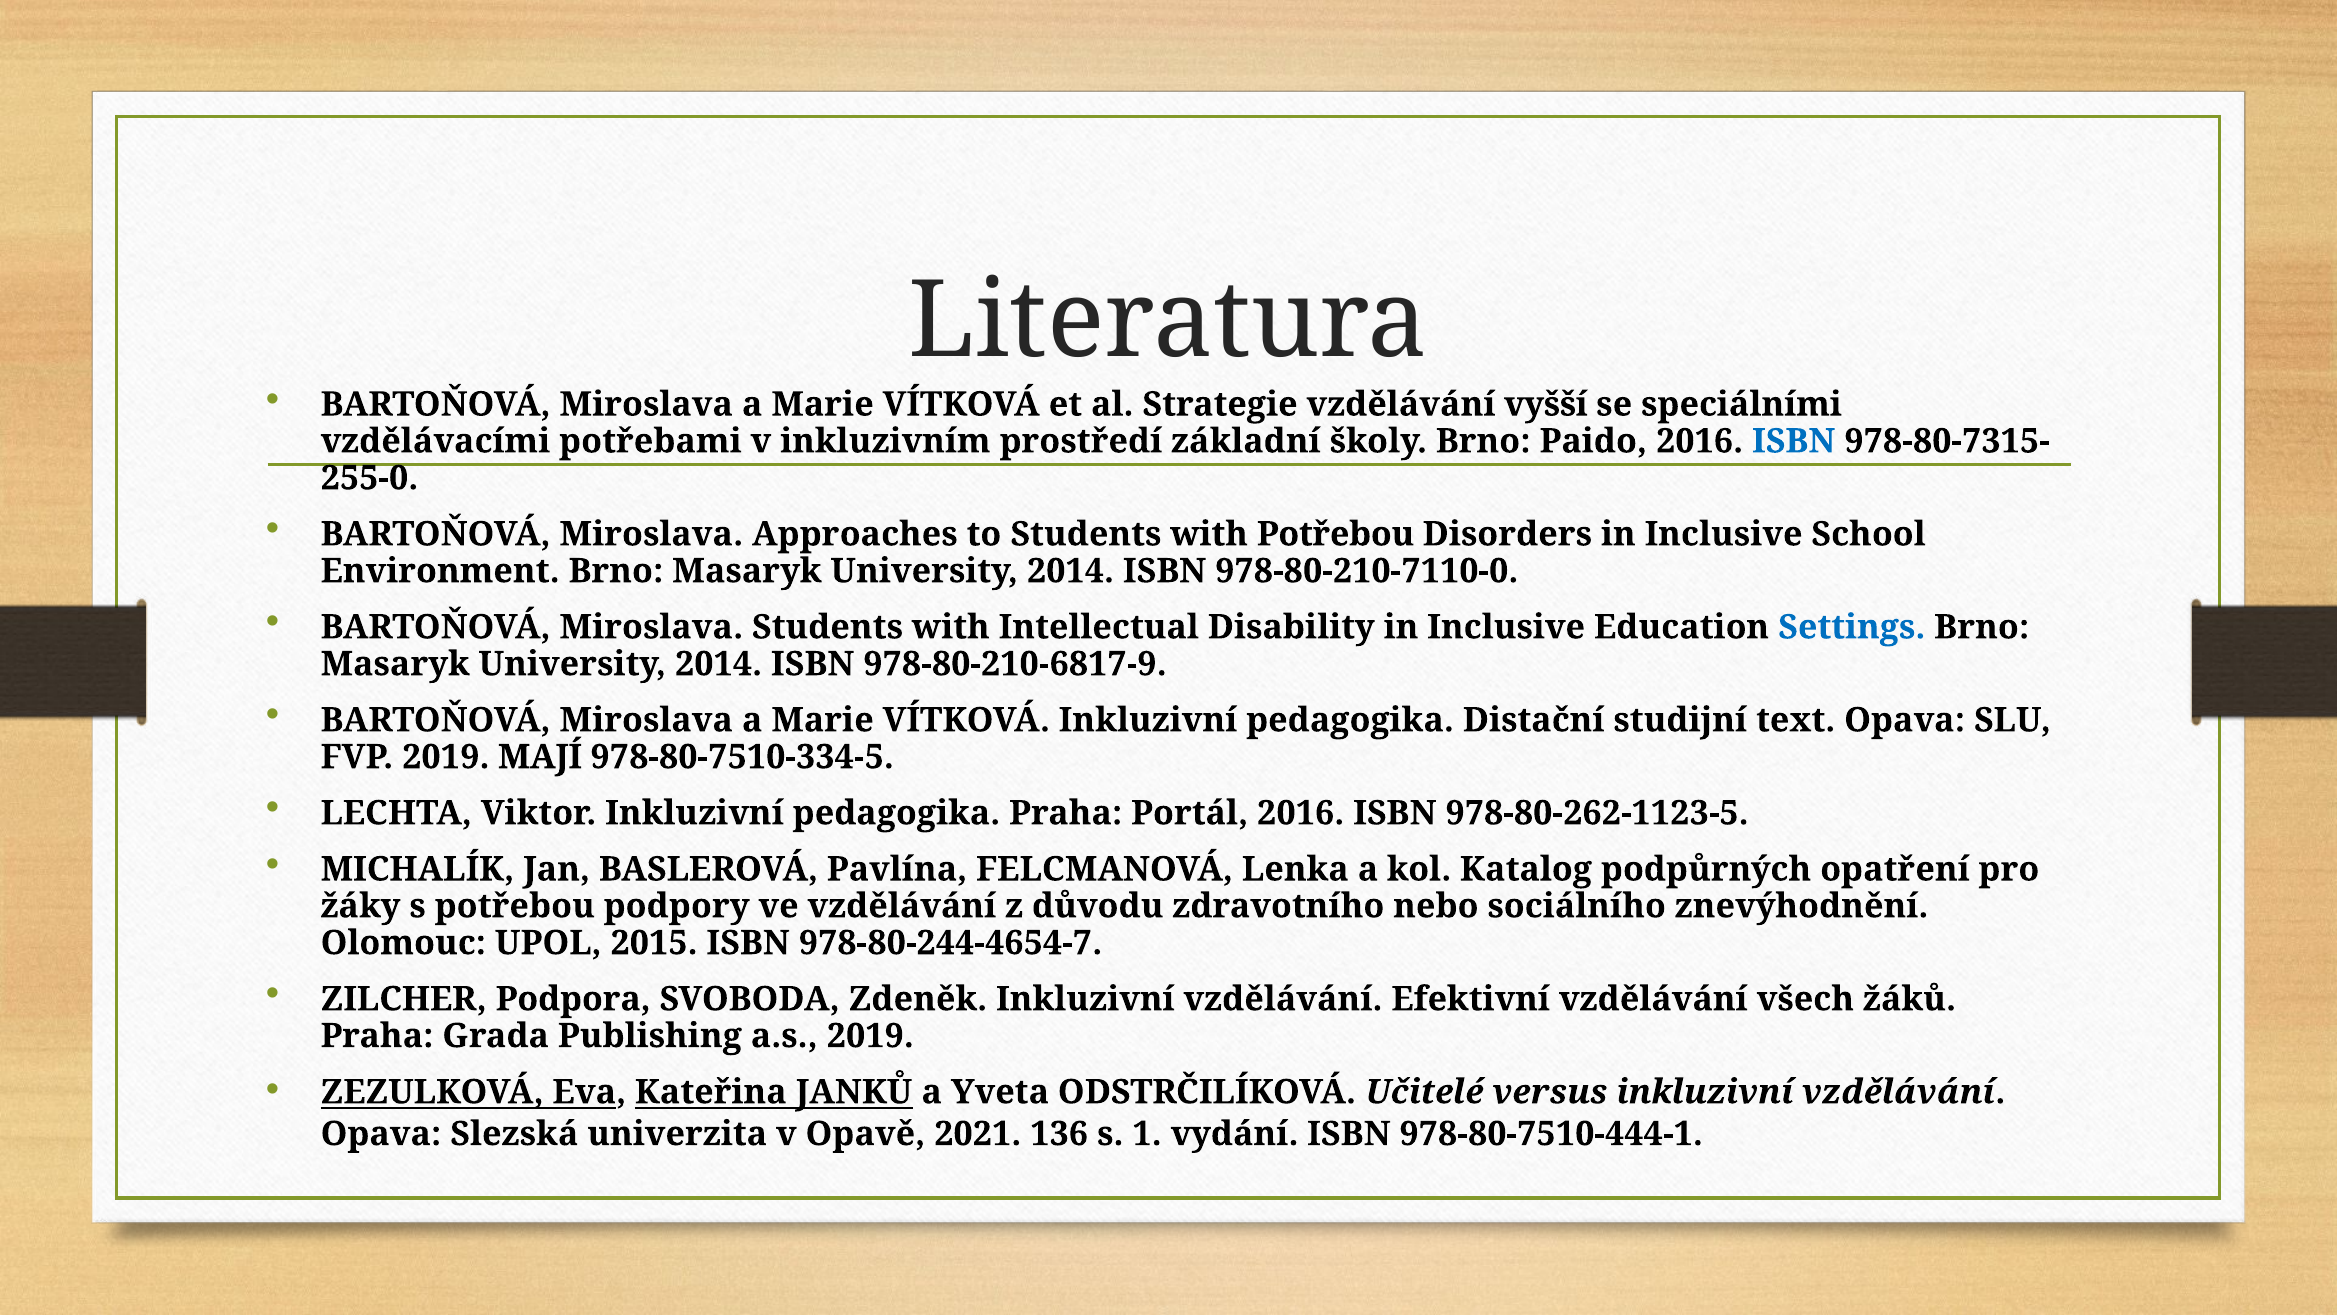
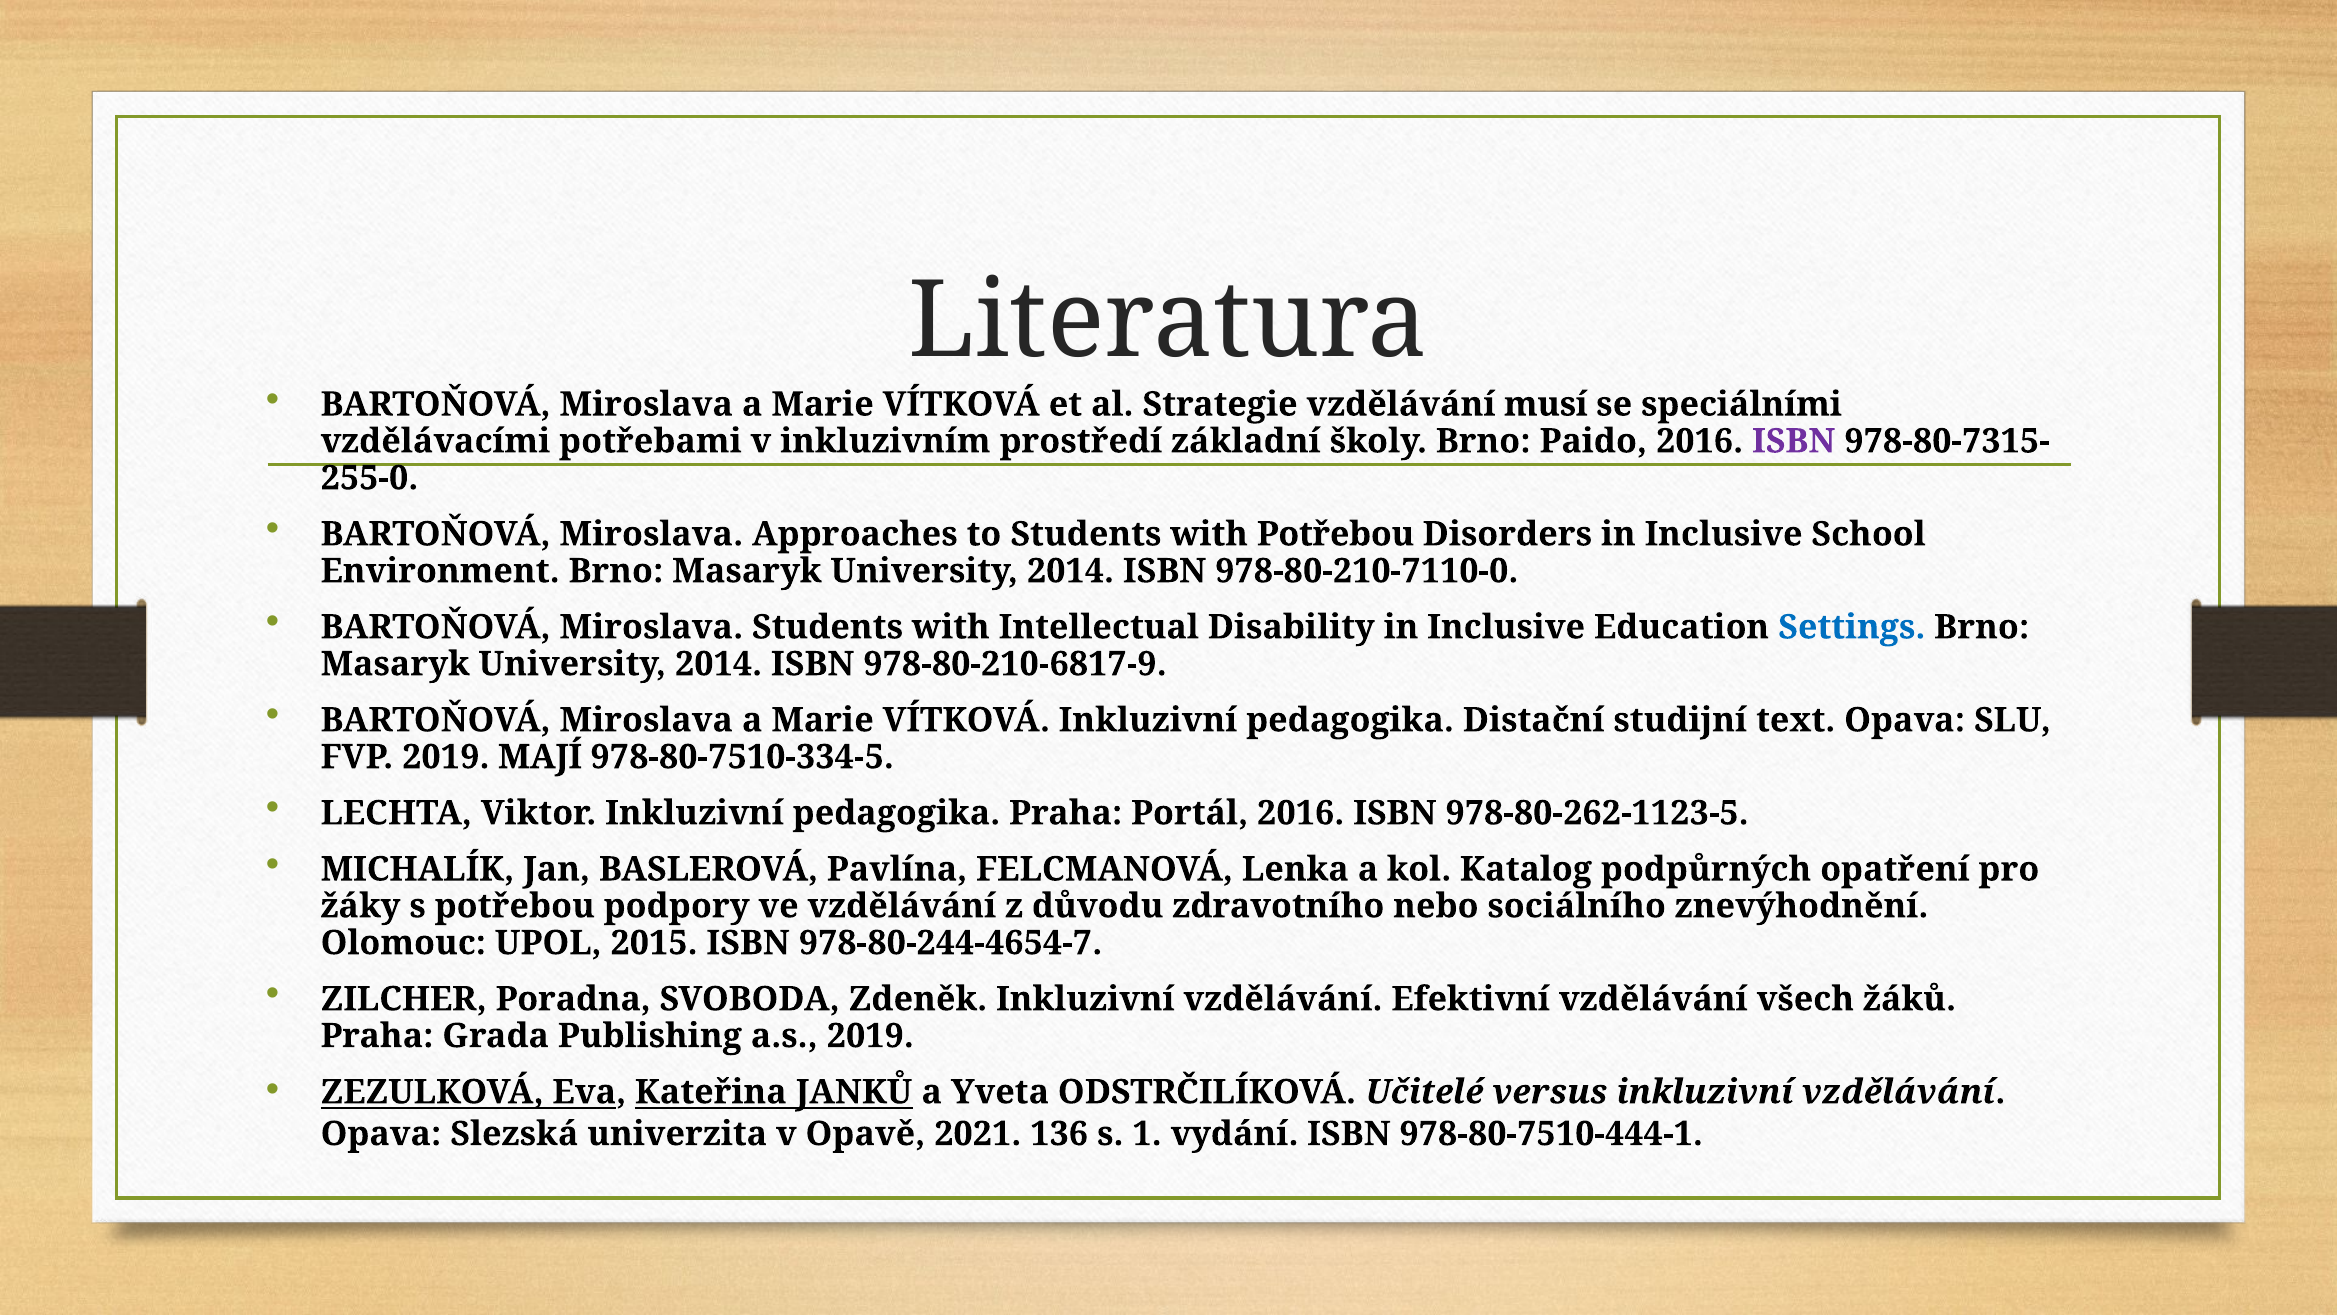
vyšší: vyšší -> musí (1546, 404)
ISBN colour: blue -> purple (1794, 441)
Podpora: Podpora -> Poradna (573, 999)
